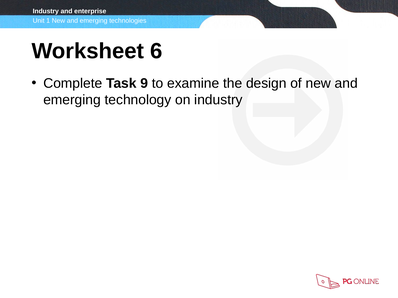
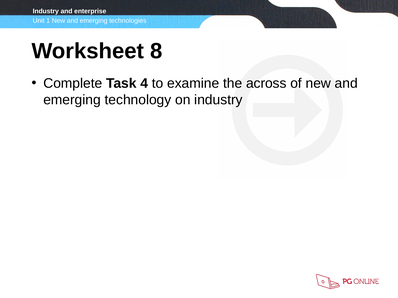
6: 6 -> 8 (156, 51)
9: 9 -> 4 (144, 83)
design: design -> across (266, 83)
